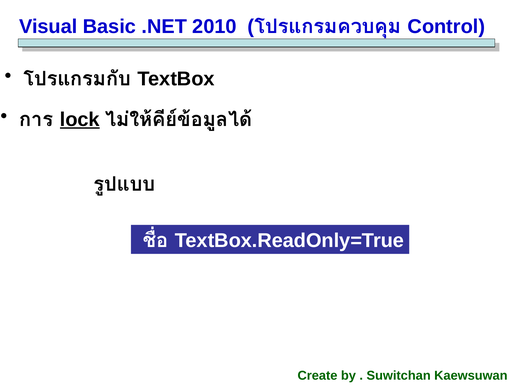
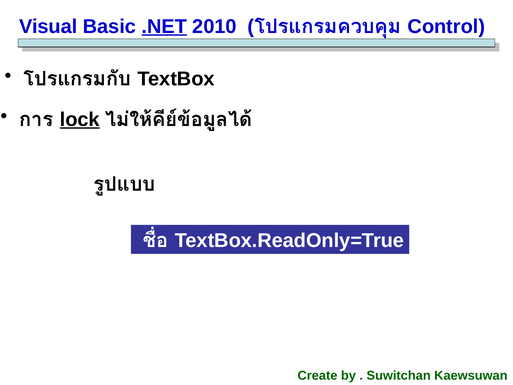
.NET underline: none -> present (164, 26)
